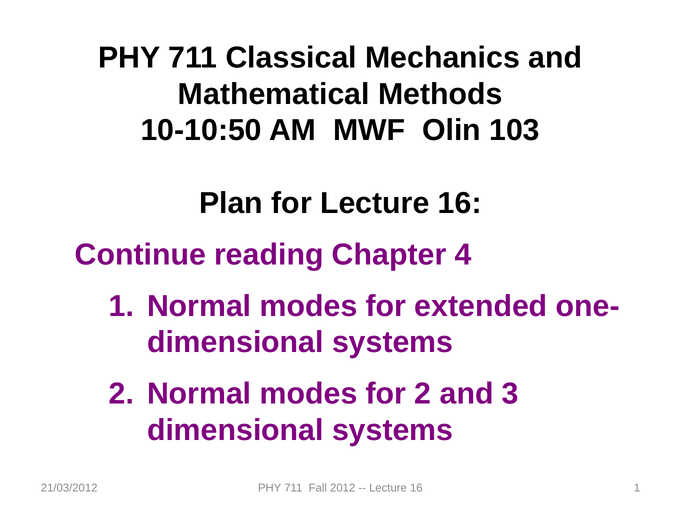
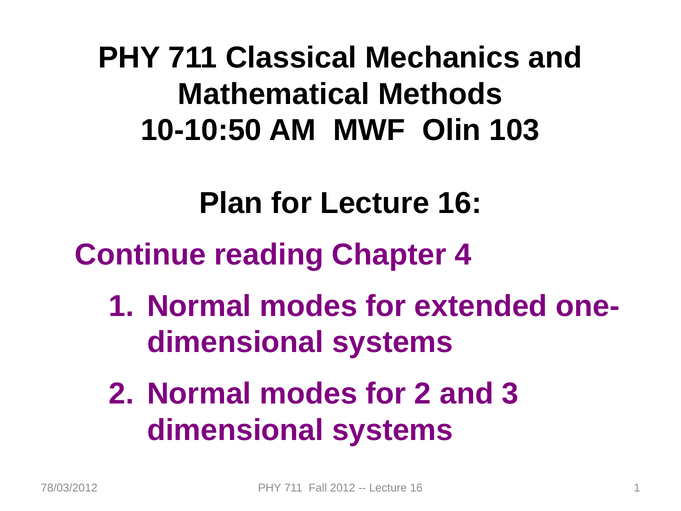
21/03/2012: 21/03/2012 -> 78/03/2012 (69, 488)
